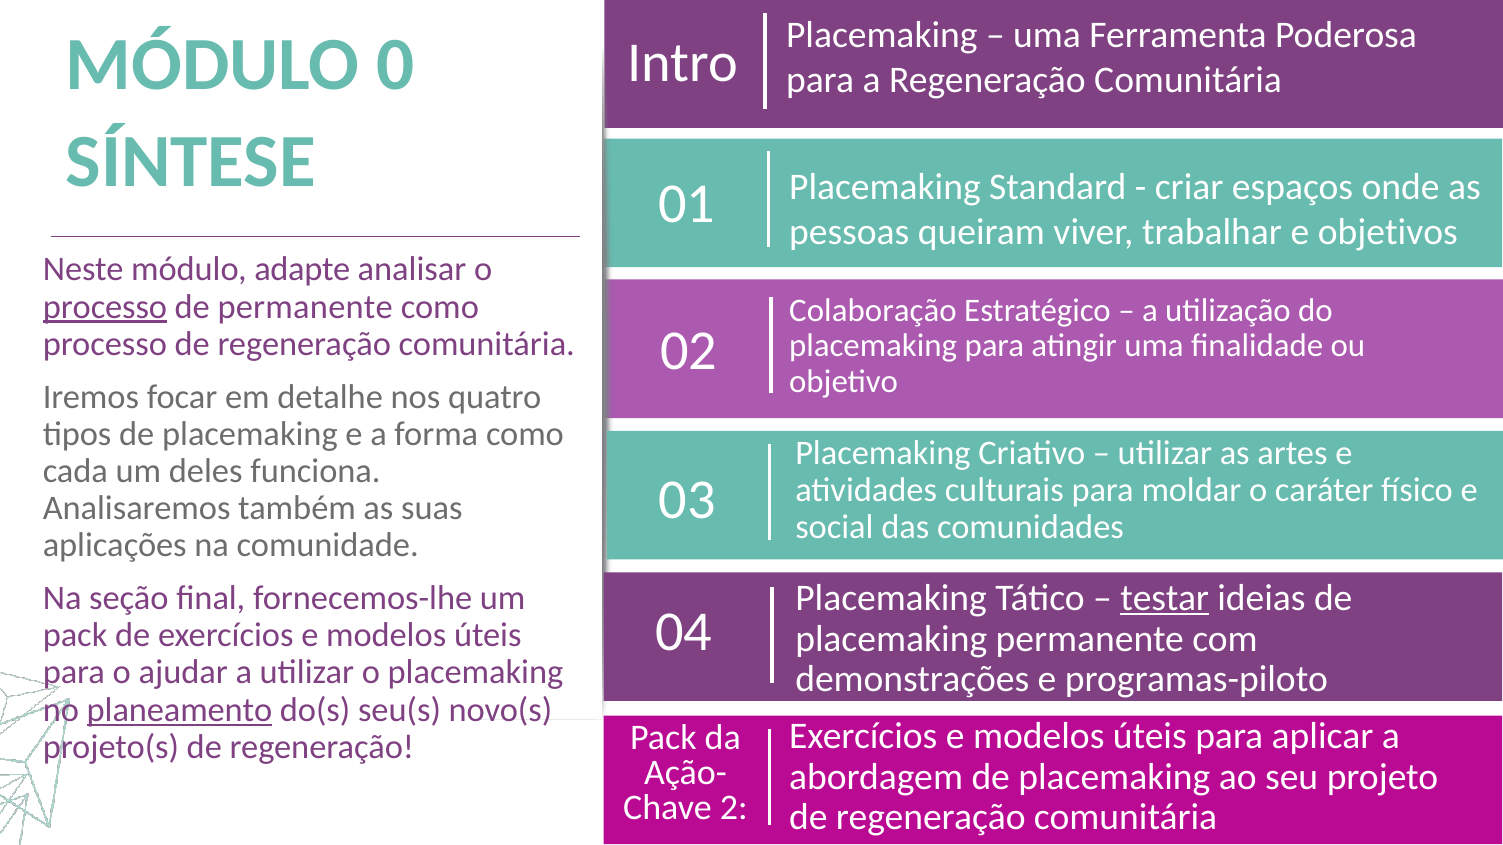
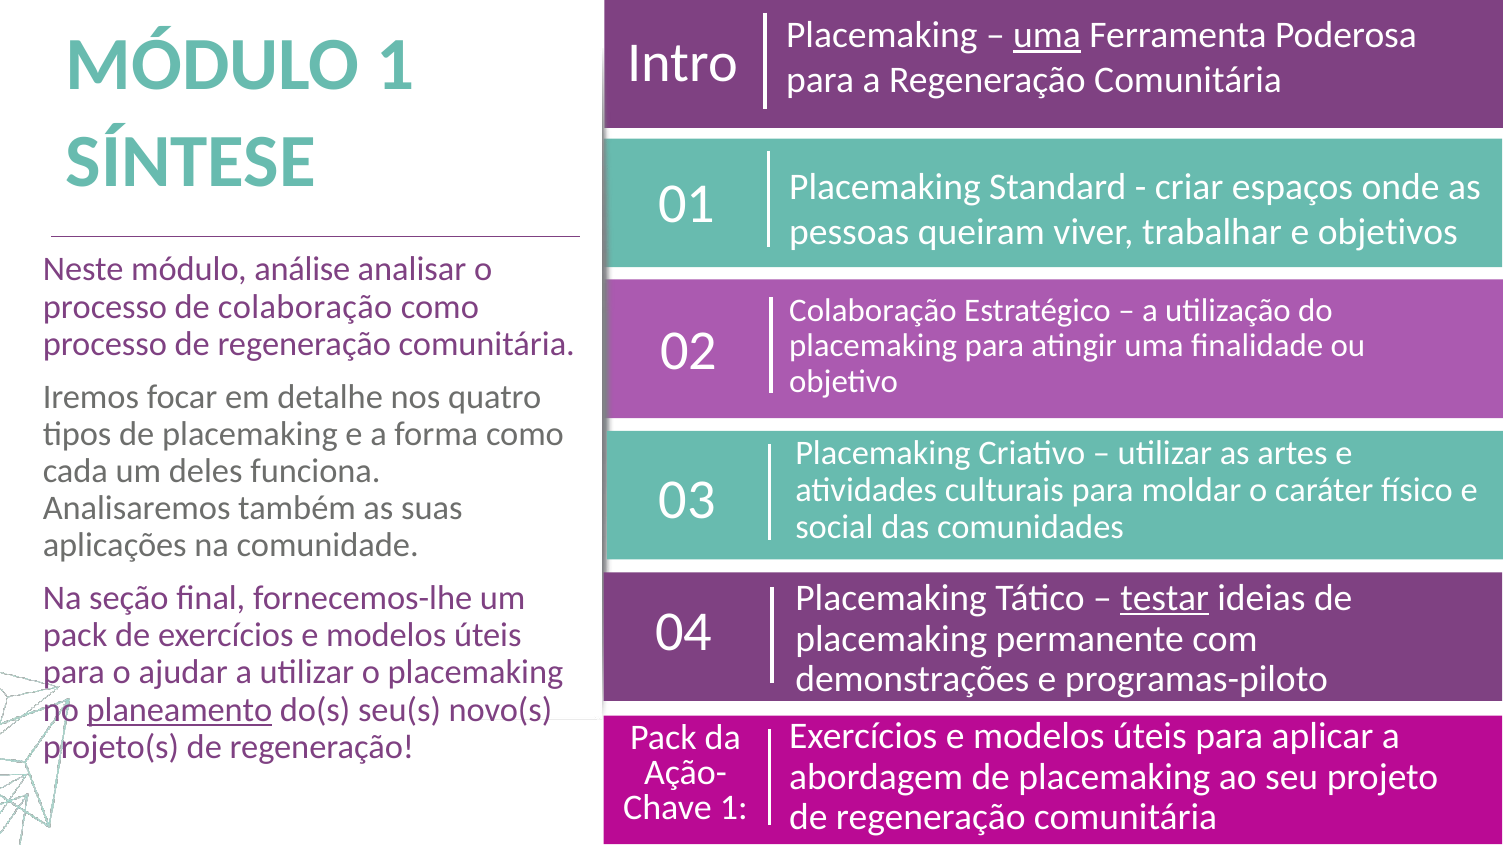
uma underline: none -> present (1047, 35)
MÓDULO 0: 0 -> 1 (396, 64)
adapte: adapte -> análise (302, 270)
processo underline: present -> none (105, 307)
de permanente: permanente -> colaboração (305, 307)
2: 2 -> 1 (734, 808)
